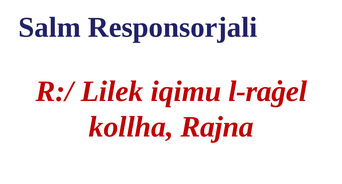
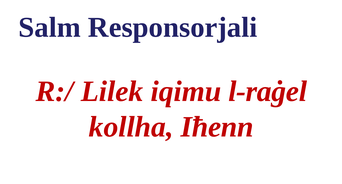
Rajna: Rajna -> Iħenn (217, 127)
